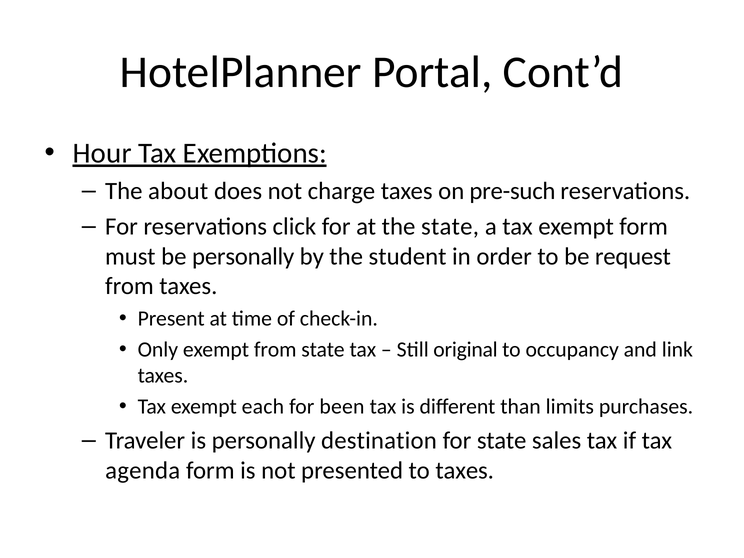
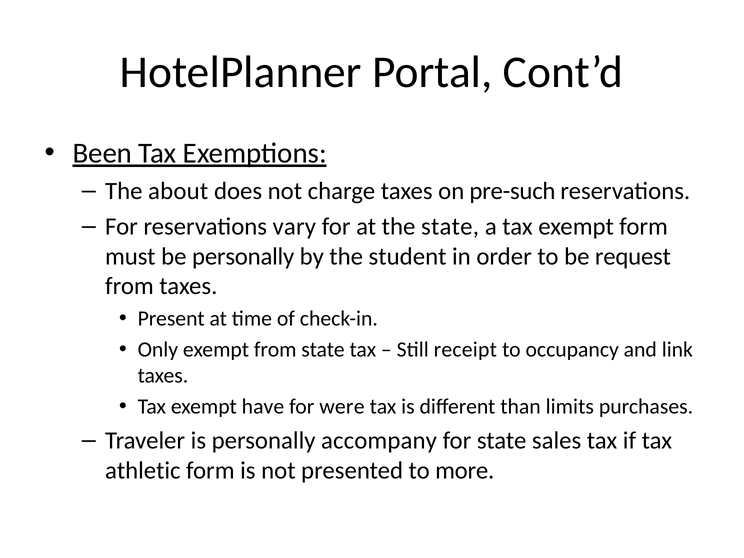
Hour: Hour -> Been (102, 153)
click: click -> vary (294, 227)
original: original -> receipt (465, 350)
each: each -> have (263, 407)
been: been -> were (342, 407)
destination: destination -> accompany (379, 441)
agenda: agenda -> athletic (143, 470)
to taxes: taxes -> more (465, 470)
